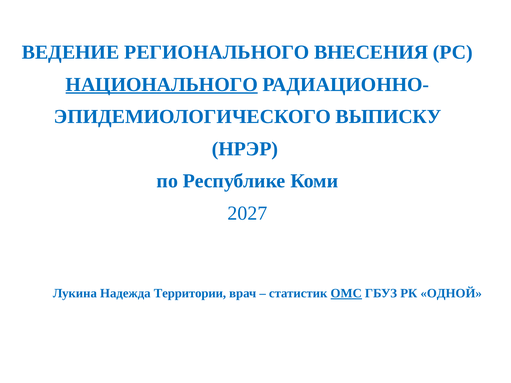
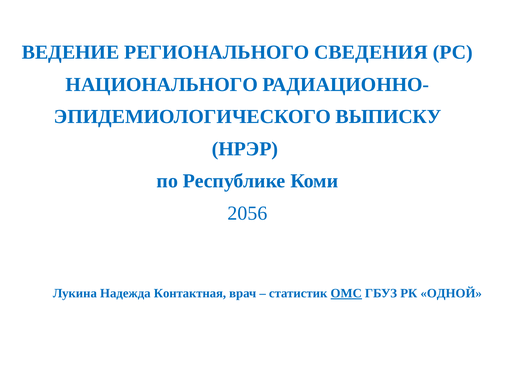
ВНЕСЕНИЯ: ВНЕСЕНИЯ -> СВЕДЕНИЯ (371, 52)
НАЦИОНАЛЬНОГО underline: present -> none (162, 85)
2027: 2027 -> 2056 (247, 213)
Территории: Территории -> Контактная (190, 294)
